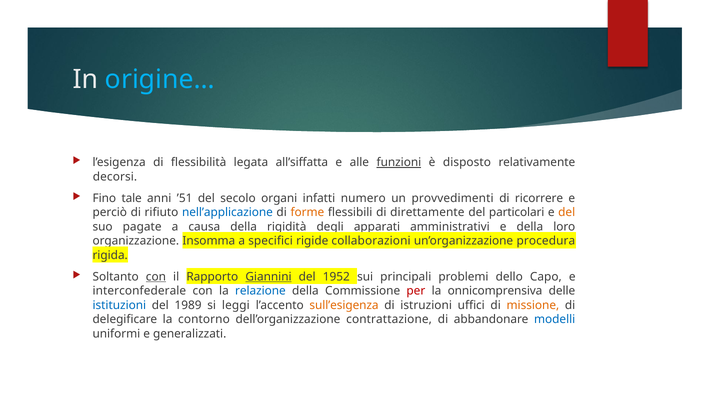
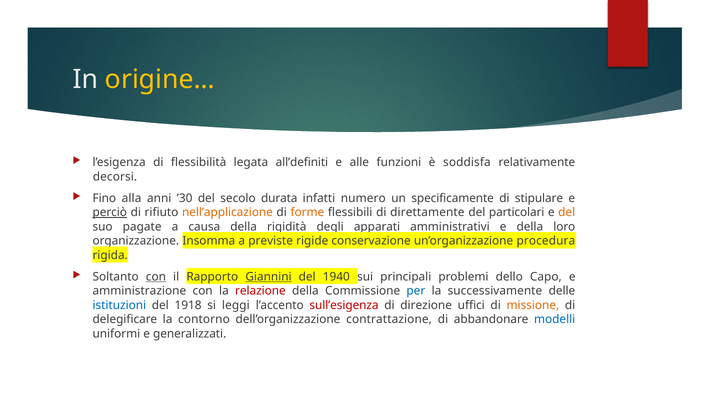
origine… colour: light blue -> yellow (160, 79)
all’siffatta: all’siffatta -> all’definiti (302, 162)
funzioni underline: present -> none (399, 162)
disposto: disposto -> soddisfa (467, 162)
tale: tale -> alla (132, 198)
’51: ’51 -> ’30 (185, 198)
organi: organi -> durata (279, 198)
provvedimenti: provvedimenti -> specificamente (453, 198)
ricorrere: ricorrere -> stipulare (539, 198)
perciò underline: none -> present (110, 212)
nell’applicazione colour: blue -> orange (227, 212)
specifici: specifici -> previste (271, 241)
collaborazioni: collaborazioni -> conservazione (371, 241)
1952: 1952 -> 1940 (336, 276)
interconfederale: interconfederale -> amministrazione (139, 291)
relazione colour: blue -> red (260, 291)
per colour: red -> blue (416, 291)
onnicomprensiva: onnicomprensiva -> successivamente (495, 291)
1989: 1989 -> 1918 (188, 305)
sull’esigenza colour: orange -> red (344, 305)
istruzioni: istruzioni -> direzione (426, 305)
